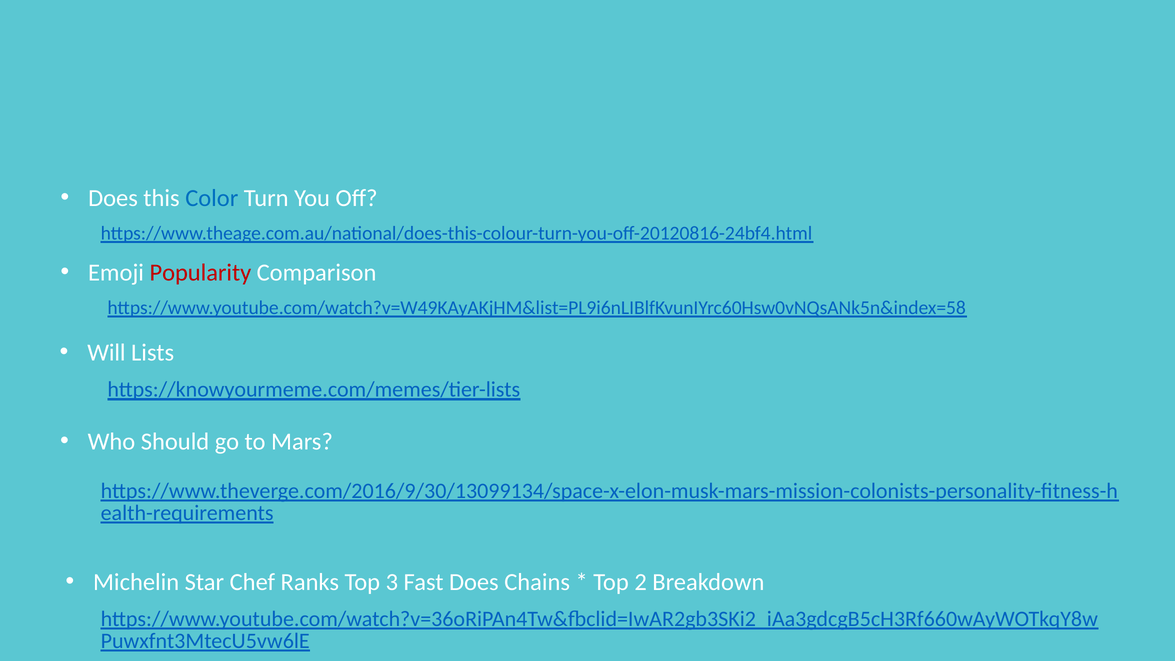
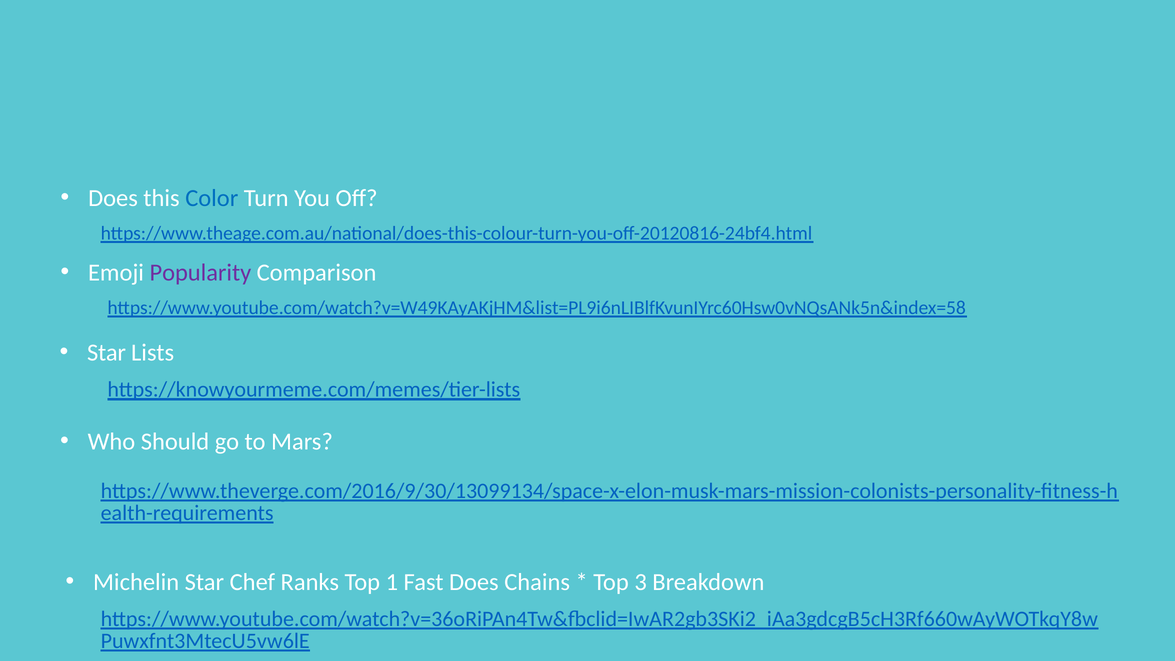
Popularity colour: red -> purple (200, 273)
Will: Will -> Star (107, 353)
3: 3 -> 1 (392, 582)
2: 2 -> 3 (641, 582)
